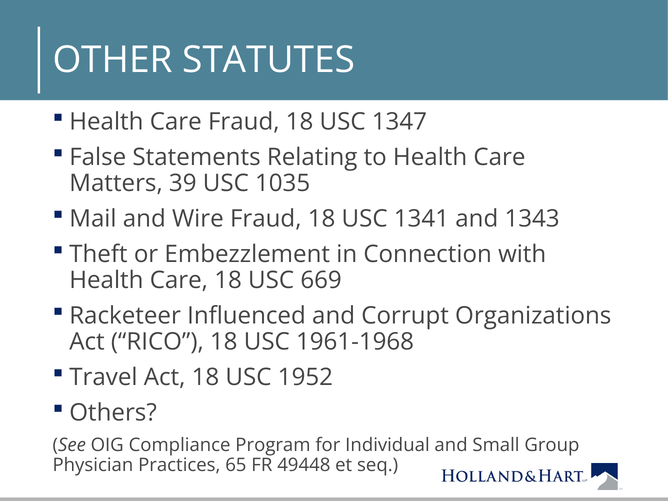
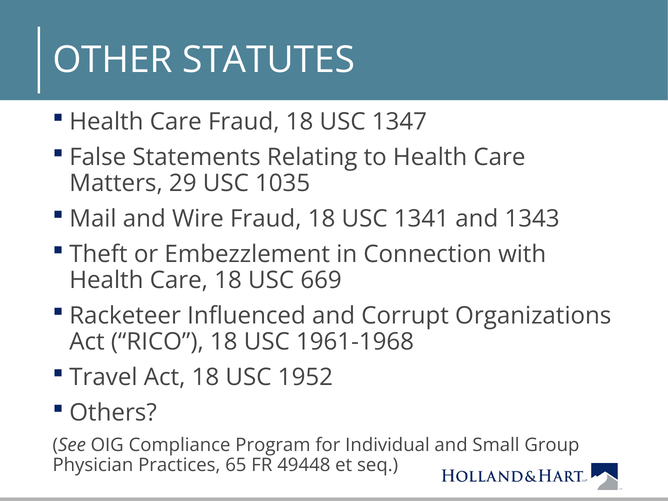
39: 39 -> 29 (183, 184)
